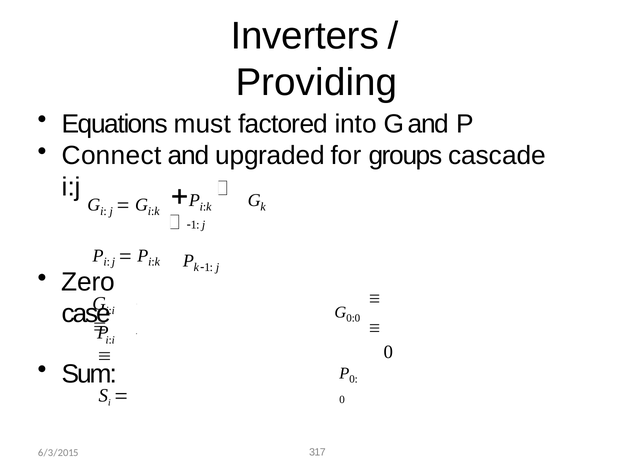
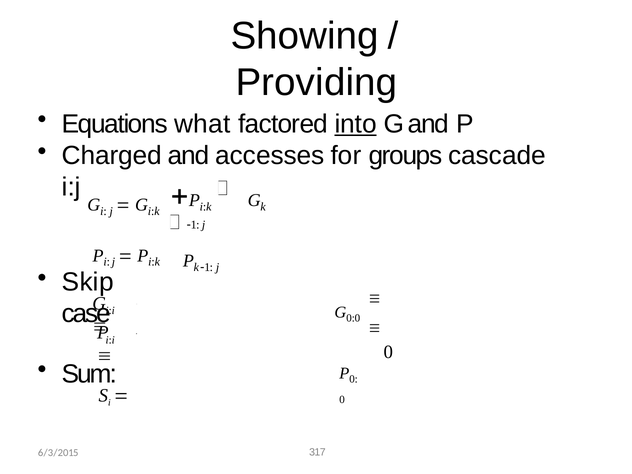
Inverters: Inverters -> Showing (305, 36)
must: must -> what (202, 124)
into underline: none -> present (356, 124)
Connect: Connect -> Charged (112, 156)
upgraded: upgraded -> accesses (270, 156)
Zero: Zero -> Skip (88, 282)
